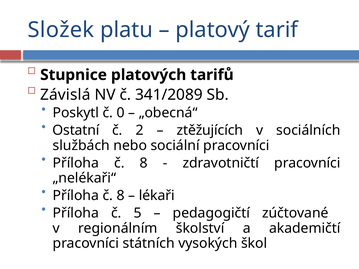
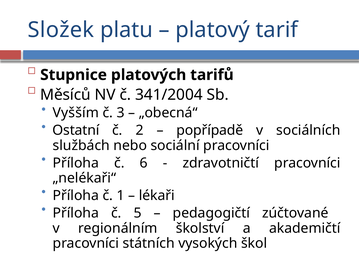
Závislá: Závislá -> Měsíců (65, 95)
341/2089: 341/2089 -> 341/2004 (169, 95)
Poskytl: Poskytl -> Vyšším (76, 113)
0: 0 -> 3 (121, 113)
ztěžujících: ztěžujících -> popřípadě (210, 130)
8: 8 -> 6 (144, 163)
8: 8 -> 1 (121, 196)
